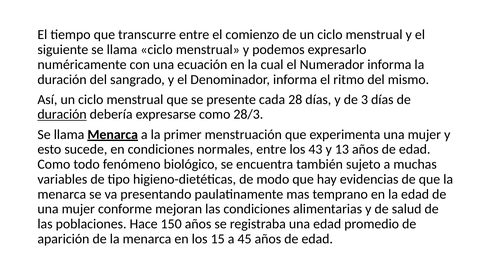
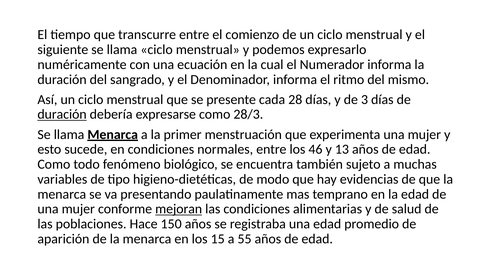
43: 43 -> 46 (315, 149)
mejoran underline: none -> present (179, 209)
45: 45 -> 55 (245, 239)
